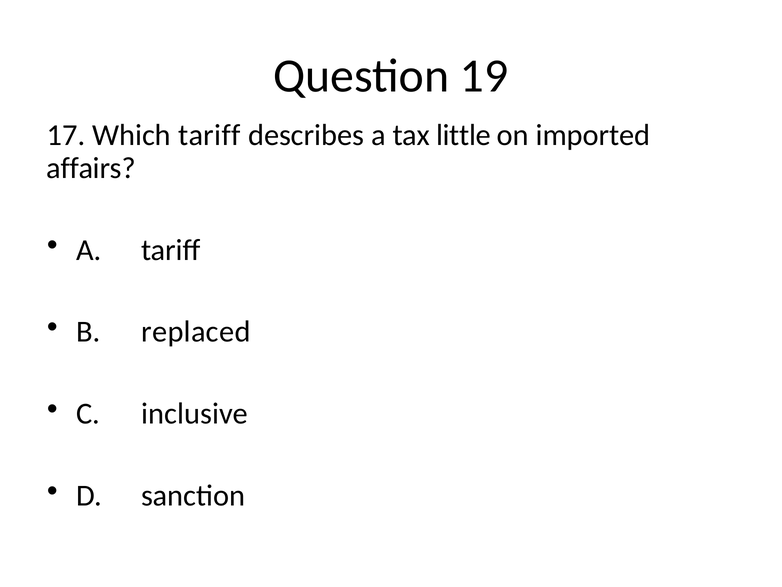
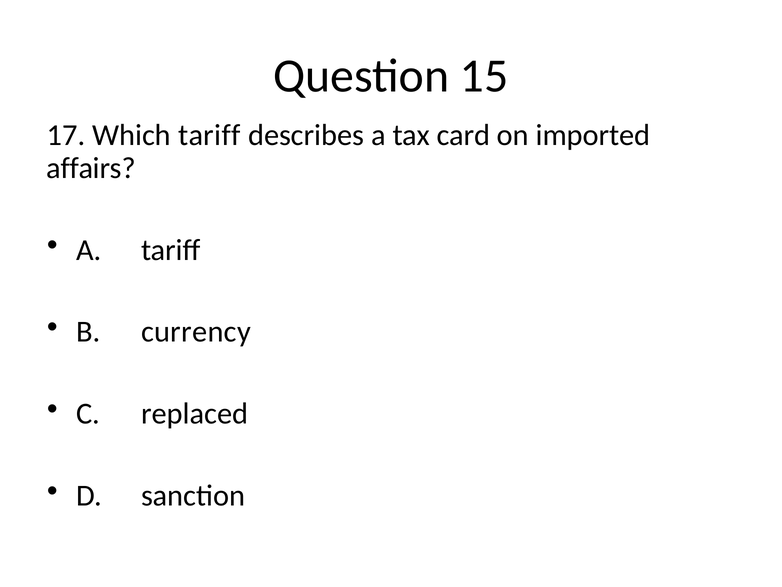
19: 19 -> 15 (484, 76)
little: little -> card (463, 135)
replaced: replaced -> currency (196, 332)
inclusive: inclusive -> replaced (195, 414)
